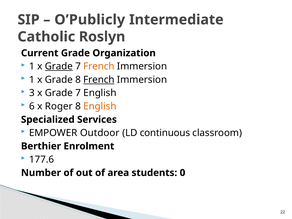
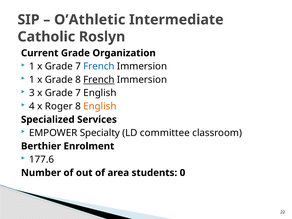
O’Publicly: O’Publicly -> O’Athletic (90, 20)
Grade underline: present -> none (59, 66)
French colour: orange -> blue (99, 66)
6: 6 -> 4 (32, 106)
Outdoor: Outdoor -> Specialty (100, 133)
continuous: continuous -> committee (165, 133)
